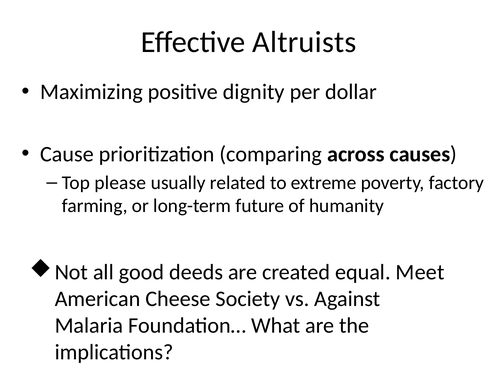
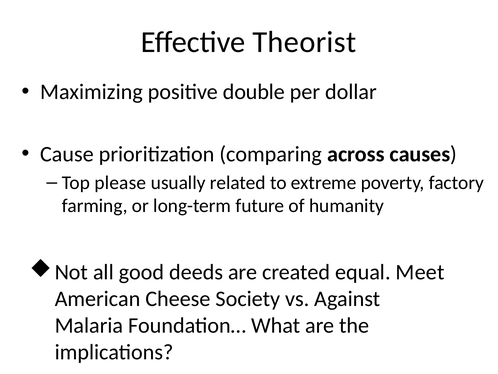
Altruists: Altruists -> Theorist (304, 42)
dignity: dignity -> double (254, 92)
